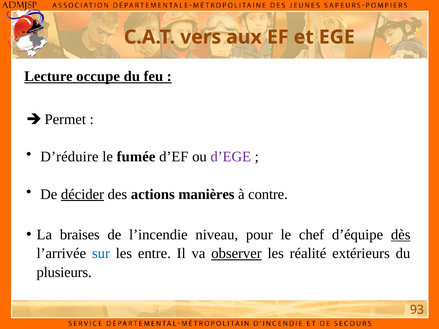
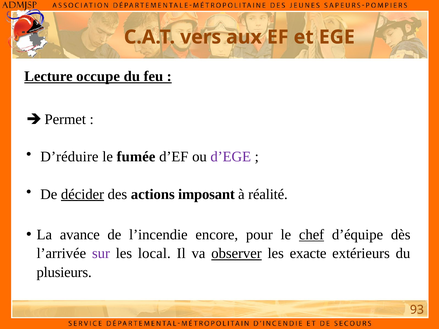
manières: manières -> imposant (206, 194)
contre: contre -> réalité (268, 194)
braises: braises -> avance (80, 235)
niveau: niveau -> encore (217, 235)
chef underline: none -> present (312, 235)
dès underline: present -> none (401, 235)
sur colour: blue -> purple (101, 254)
entre: entre -> local (154, 254)
réalité: réalité -> exacte (308, 254)
